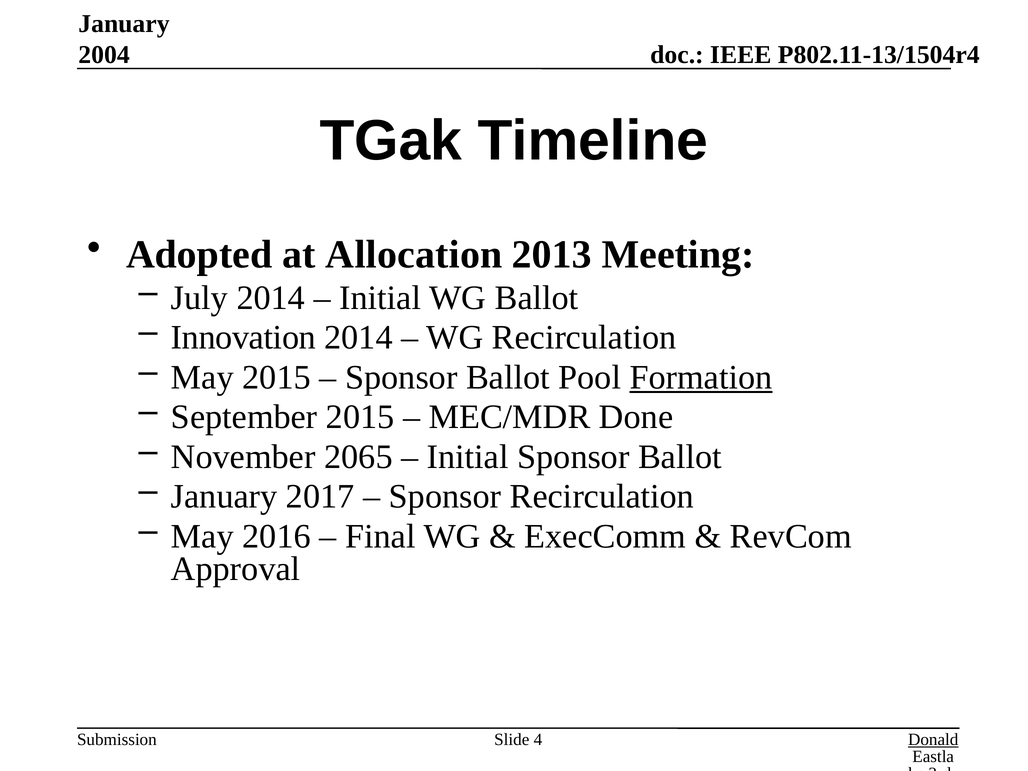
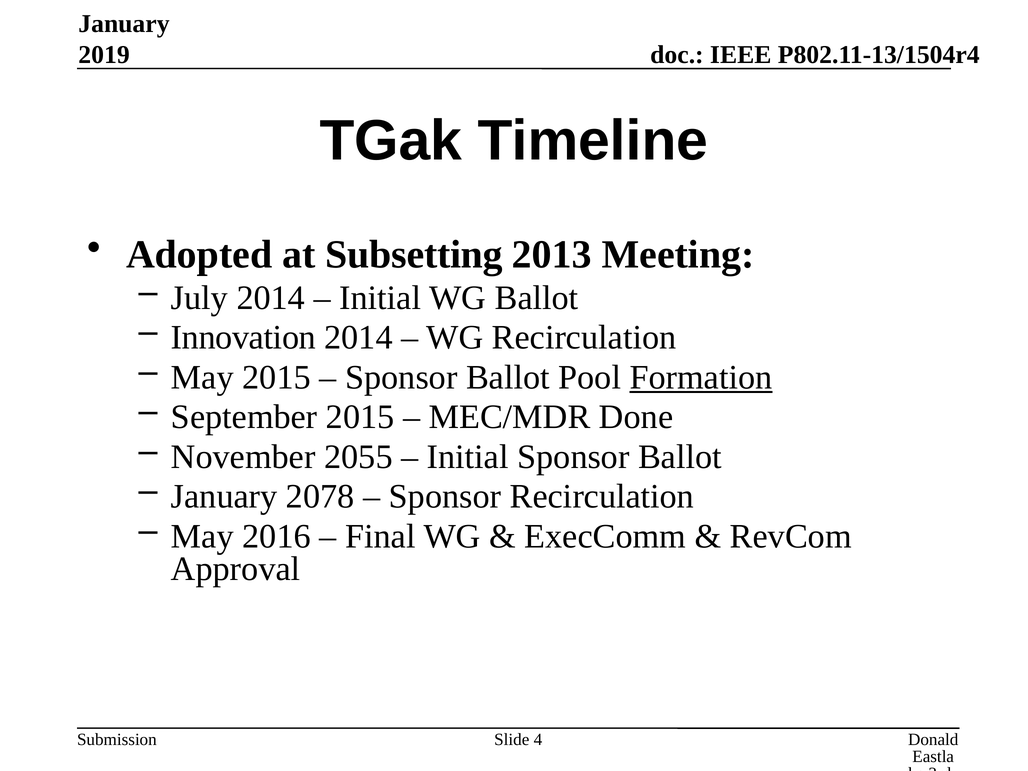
2004: 2004 -> 2019 (104, 55)
Allocation: Allocation -> Subsetting (414, 255)
2065: 2065 -> 2055 (358, 457)
2017: 2017 -> 2078 (320, 496)
Donald underline: present -> none (933, 739)
